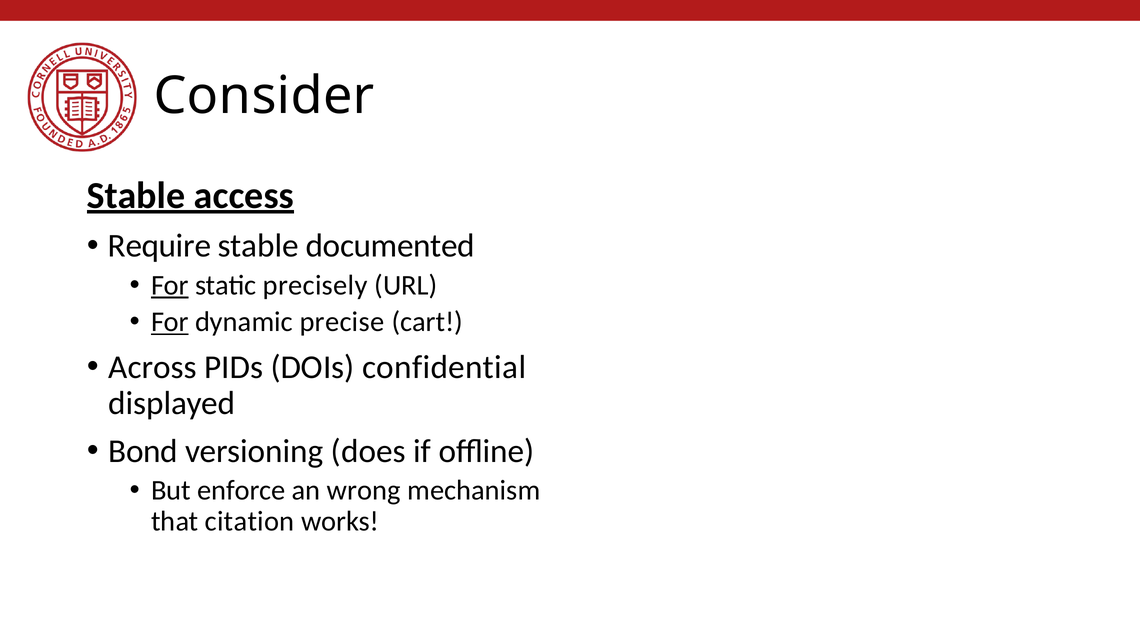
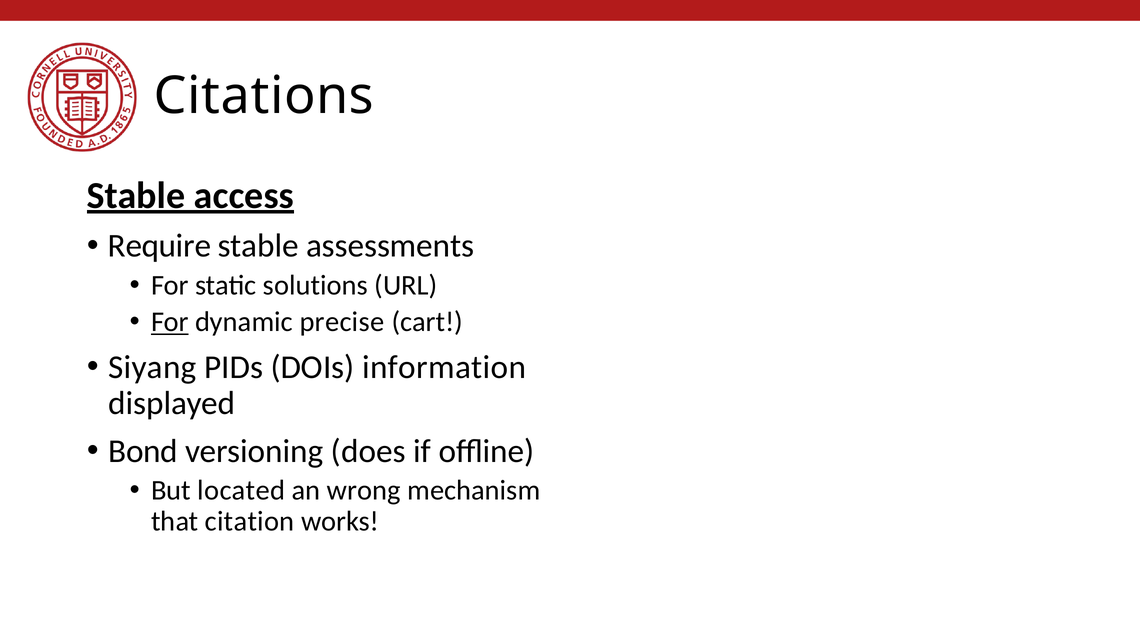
Consider: Consider -> Citations (264, 96)
documented: documented -> assessments (390, 246)
For underline: present -> none (170, 285)
precisely: precisely -> solutions (315, 285)
Across: Across -> Siyang (152, 367)
confidential: confidential -> information (444, 367)
enforce: enforce -> located (241, 490)
